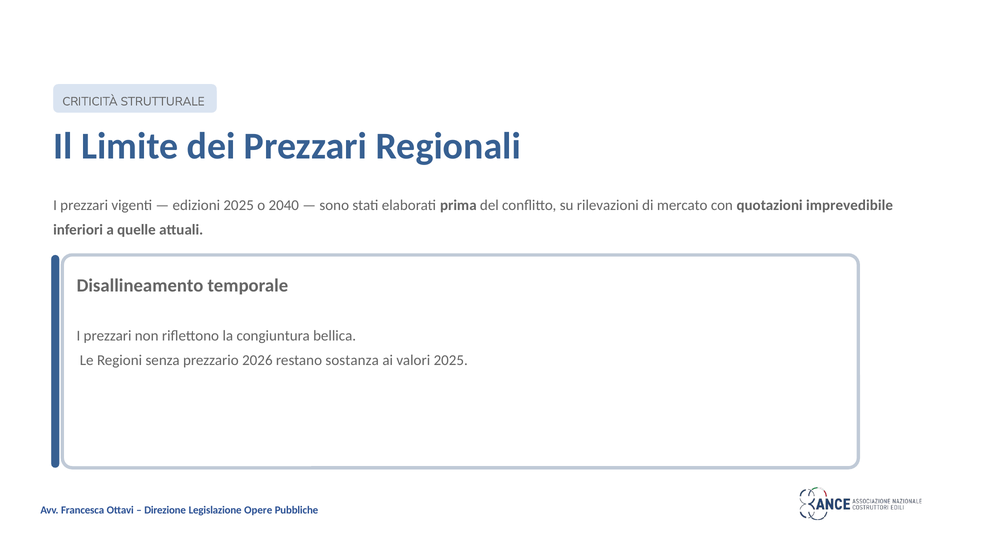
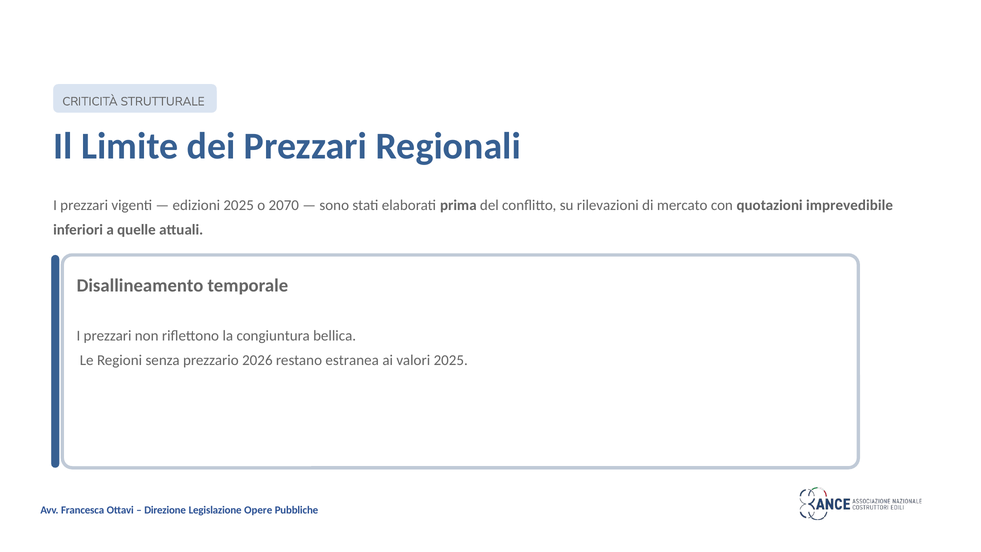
2040: 2040 -> 2070 (284, 205)
sostanza: sostanza -> estranea (352, 360)
